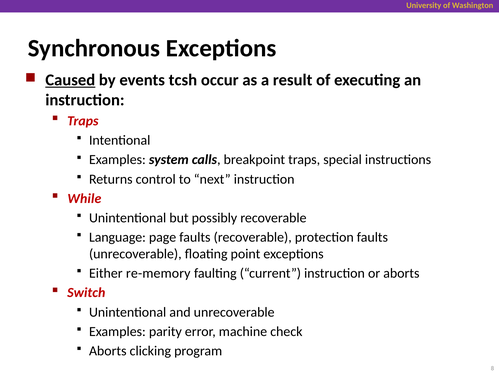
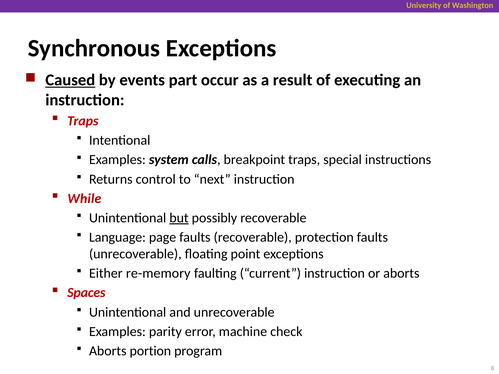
tcsh: tcsh -> part (183, 80)
but underline: none -> present (179, 218)
Switch: Switch -> Spaces (86, 293)
clicking: clicking -> portion (150, 351)
